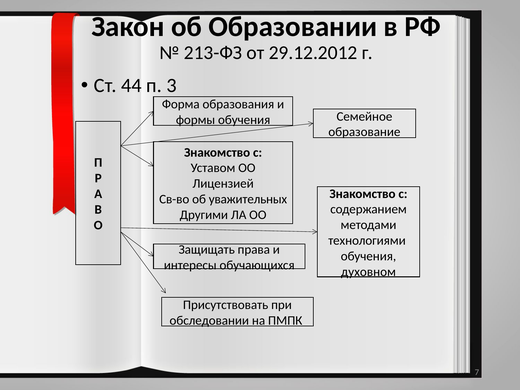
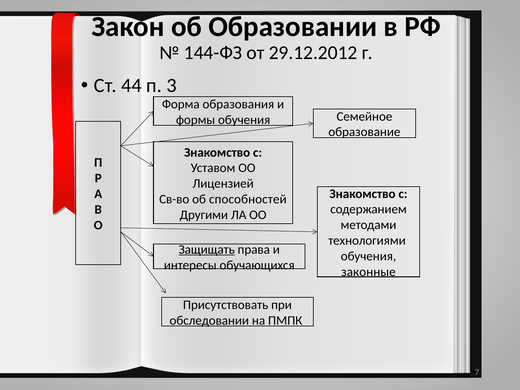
213-ФЗ: 213-ФЗ -> 144-ФЗ (213, 53)
уважительных: уважительных -> способностей (248, 199)
Защищать underline: none -> present (207, 250)
духовном: духовном -> законные (368, 272)
